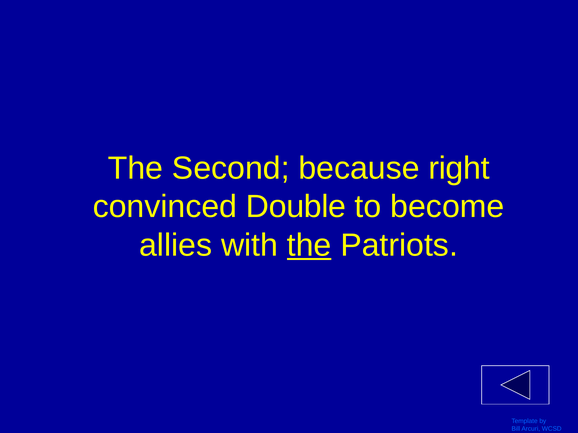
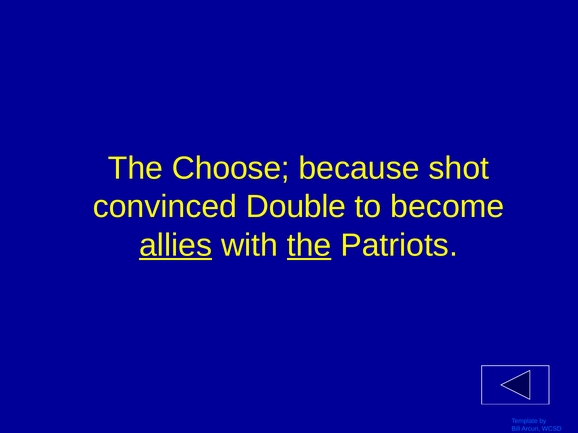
Second: Second -> Choose (231, 168)
right: right -> shot (459, 168)
allies underline: none -> present (176, 245)
